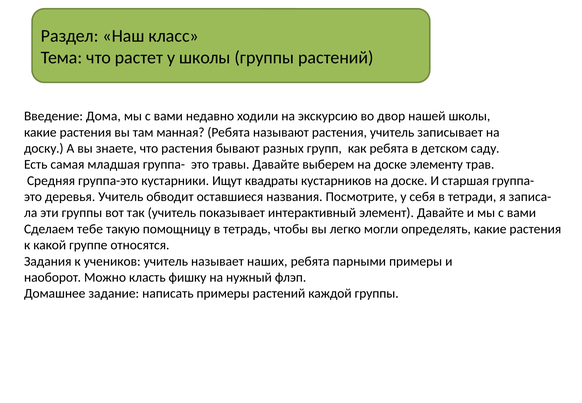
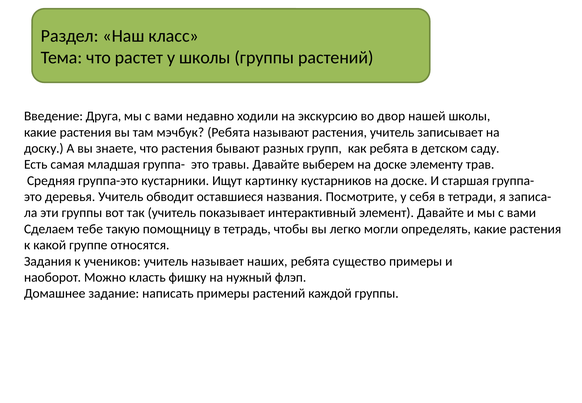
Дома: Дома -> Друга (103, 116)
манная: манная -> мэчбук (180, 132)
квадраты: квадраты -> картинку (271, 181)
парными: парными -> существо (359, 261)
